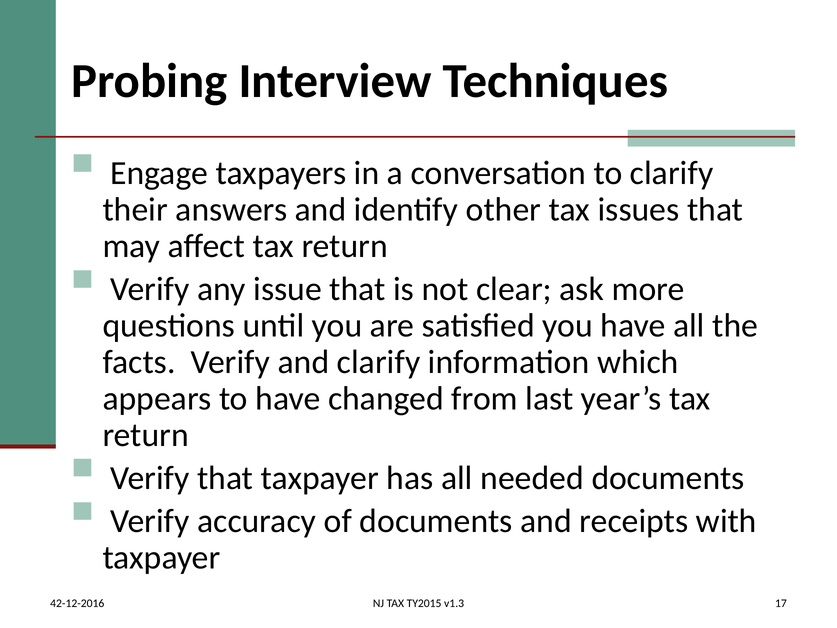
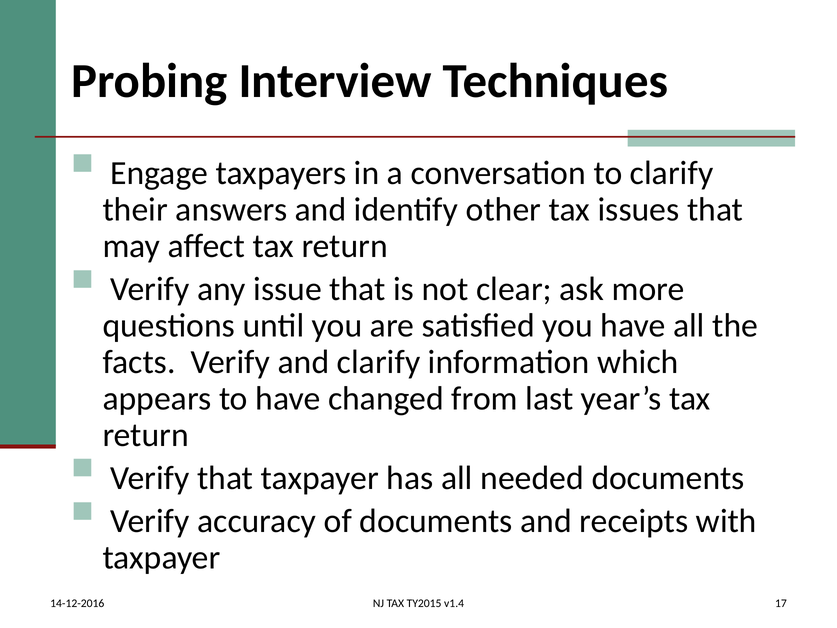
v1.3: v1.3 -> v1.4 (454, 603)
42-12-2016: 42-12-2016 -> 14-12-2016 (77, 603)
